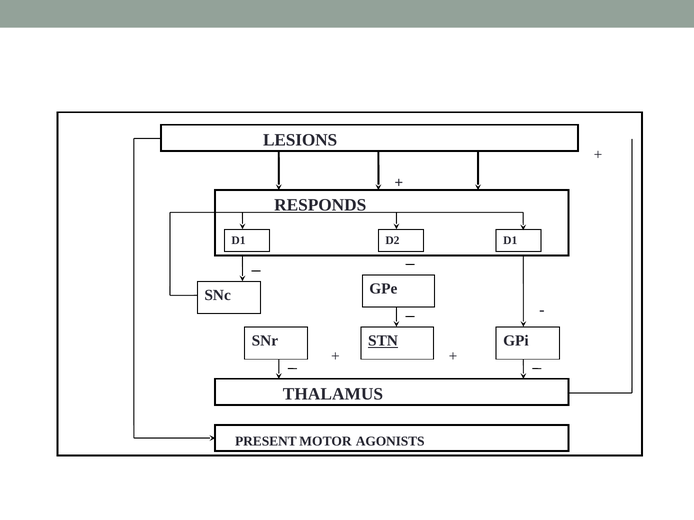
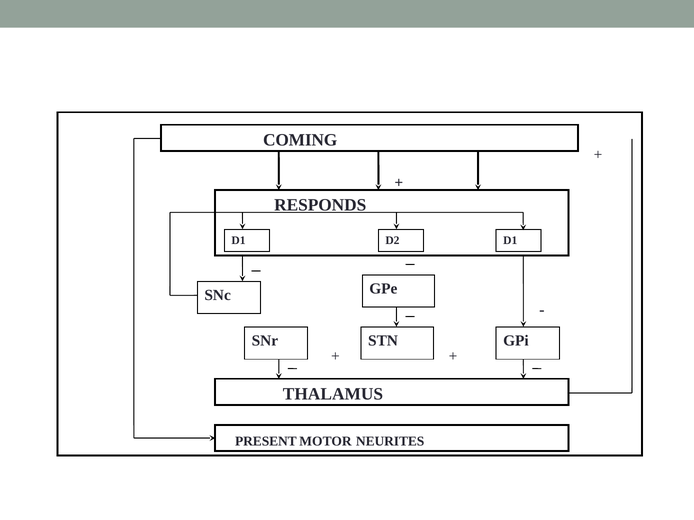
LESIONS: LESIONS -> COMING (300, 140)
STN underline: present -> none (383, 341)
AGONISTS: AGONISTS -> NEURITES (390, 442)
